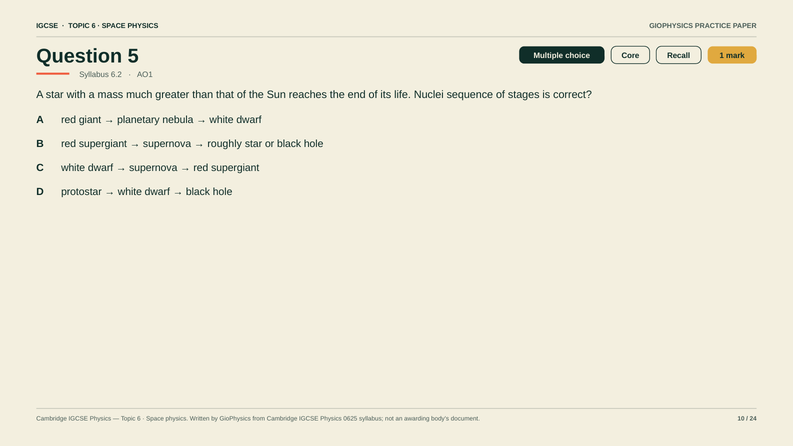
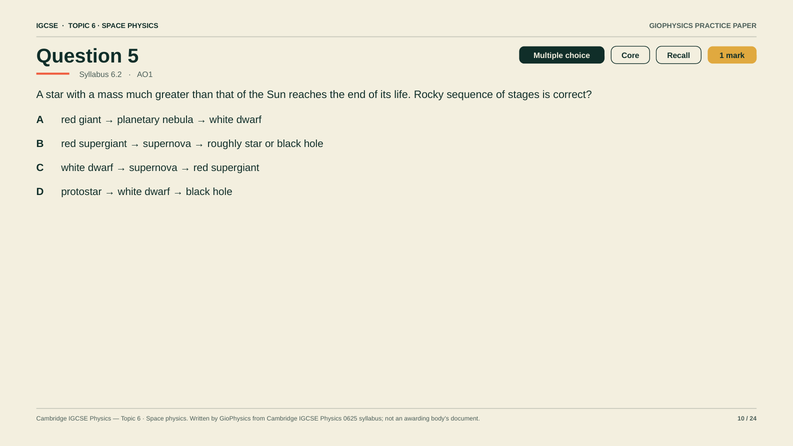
Nuclei: Nuclei -> Rocky (429, 95)
